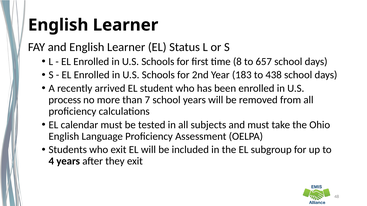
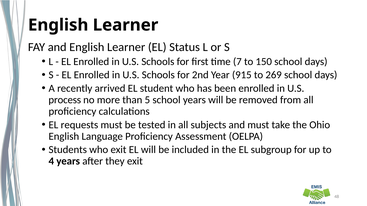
8: 8 -> 7 (237, 62)
657: 657 -> 150 (264, 62)
183: 183 -> 915 (242, 75)
438: 438 -> 269 (274, 75)
7: 7 -> 5 (147, 100)
calendar: calendar -> requests (79, 125)
